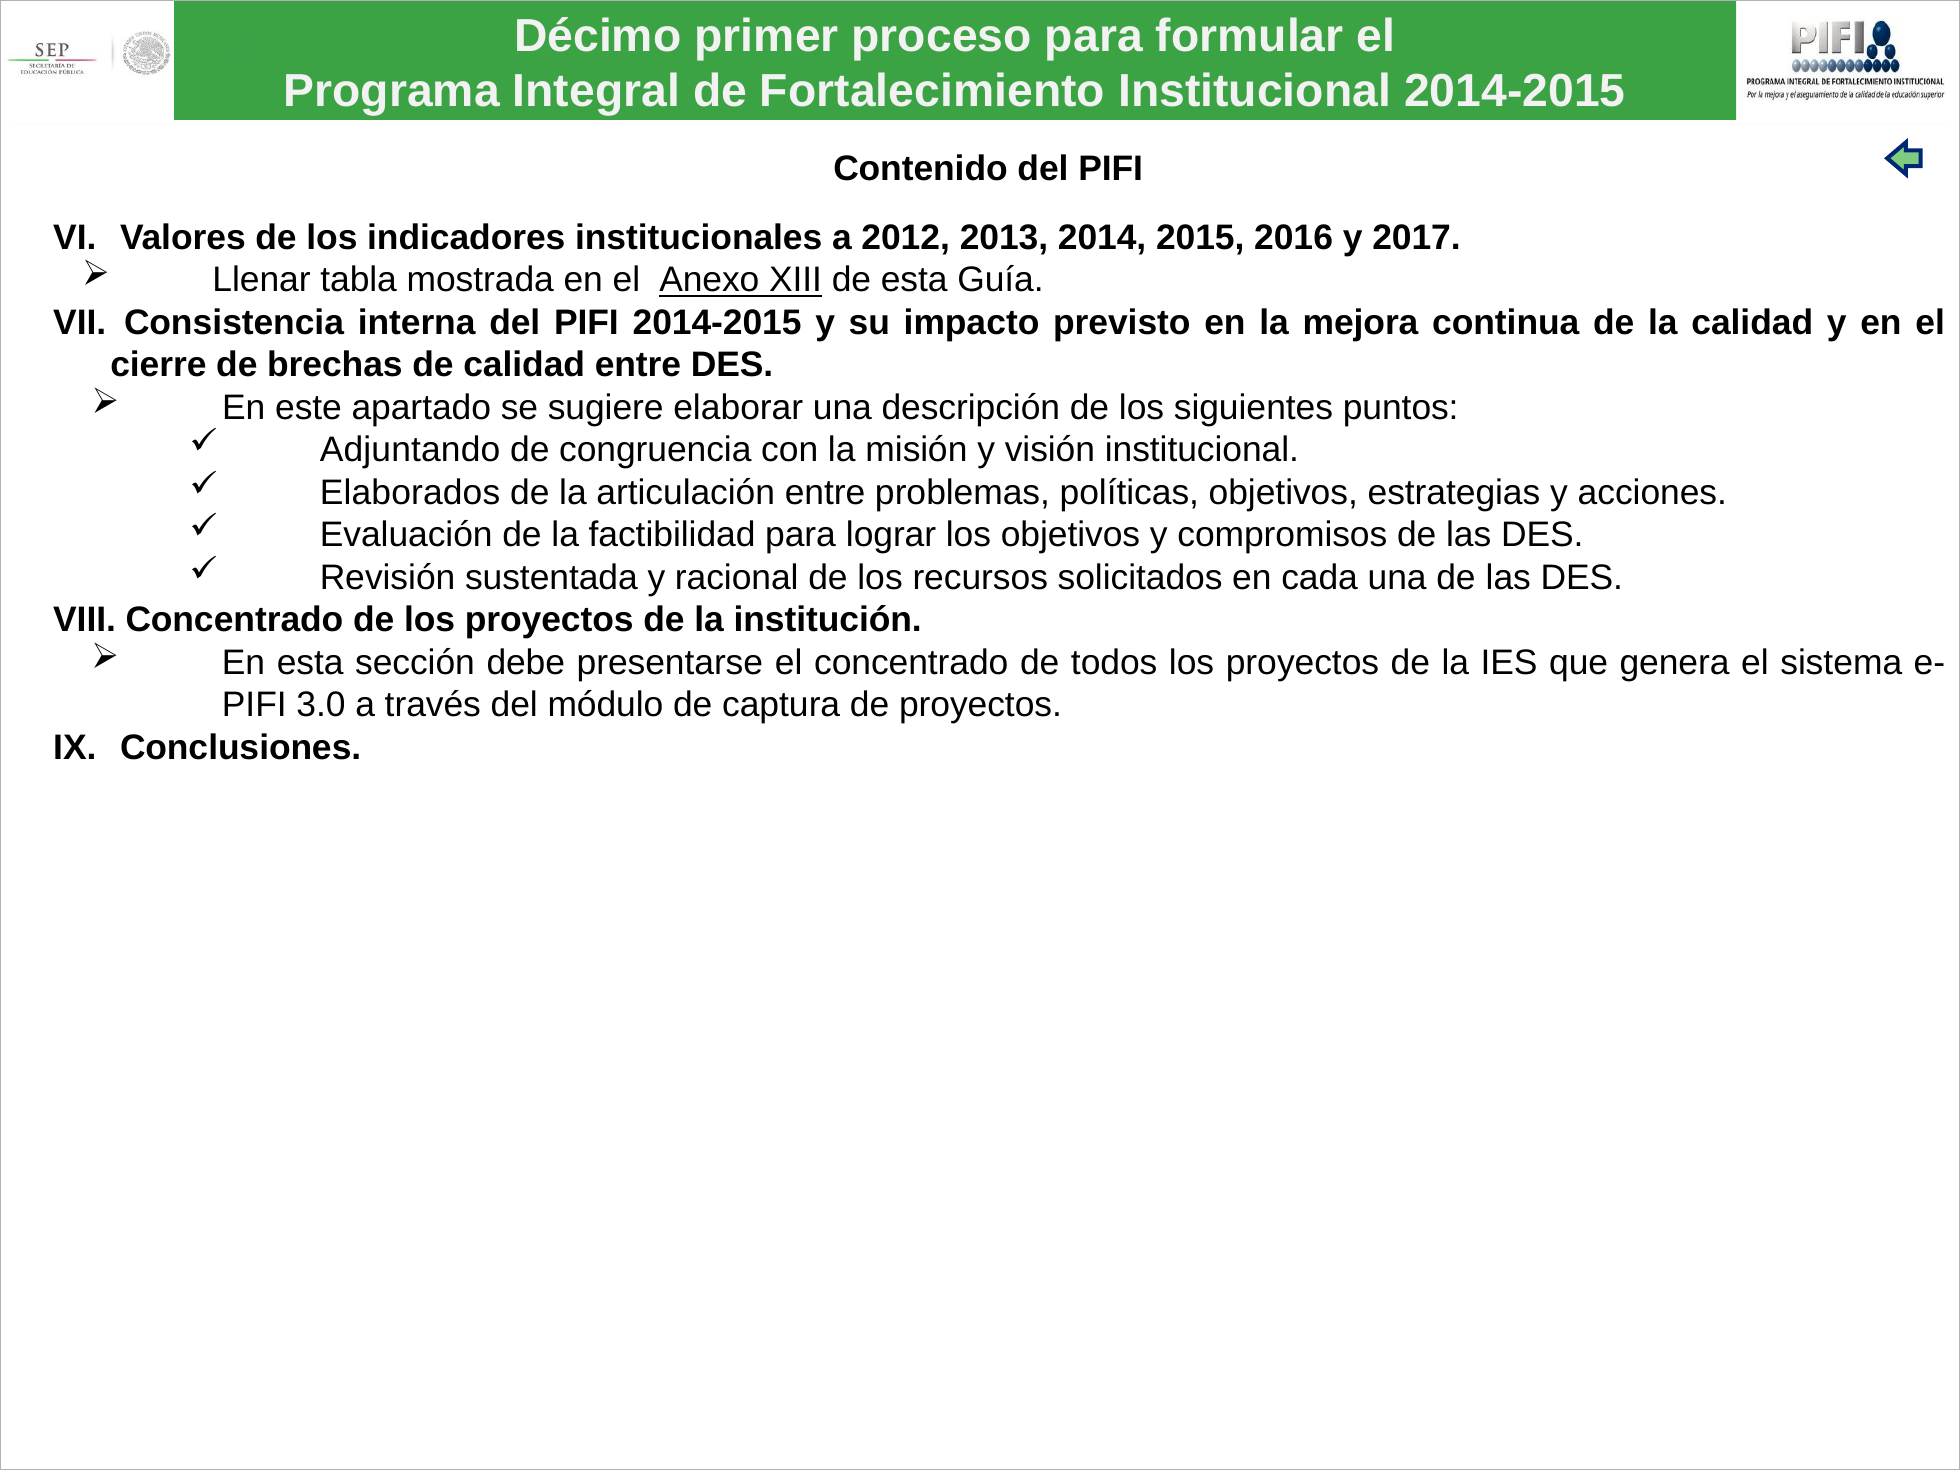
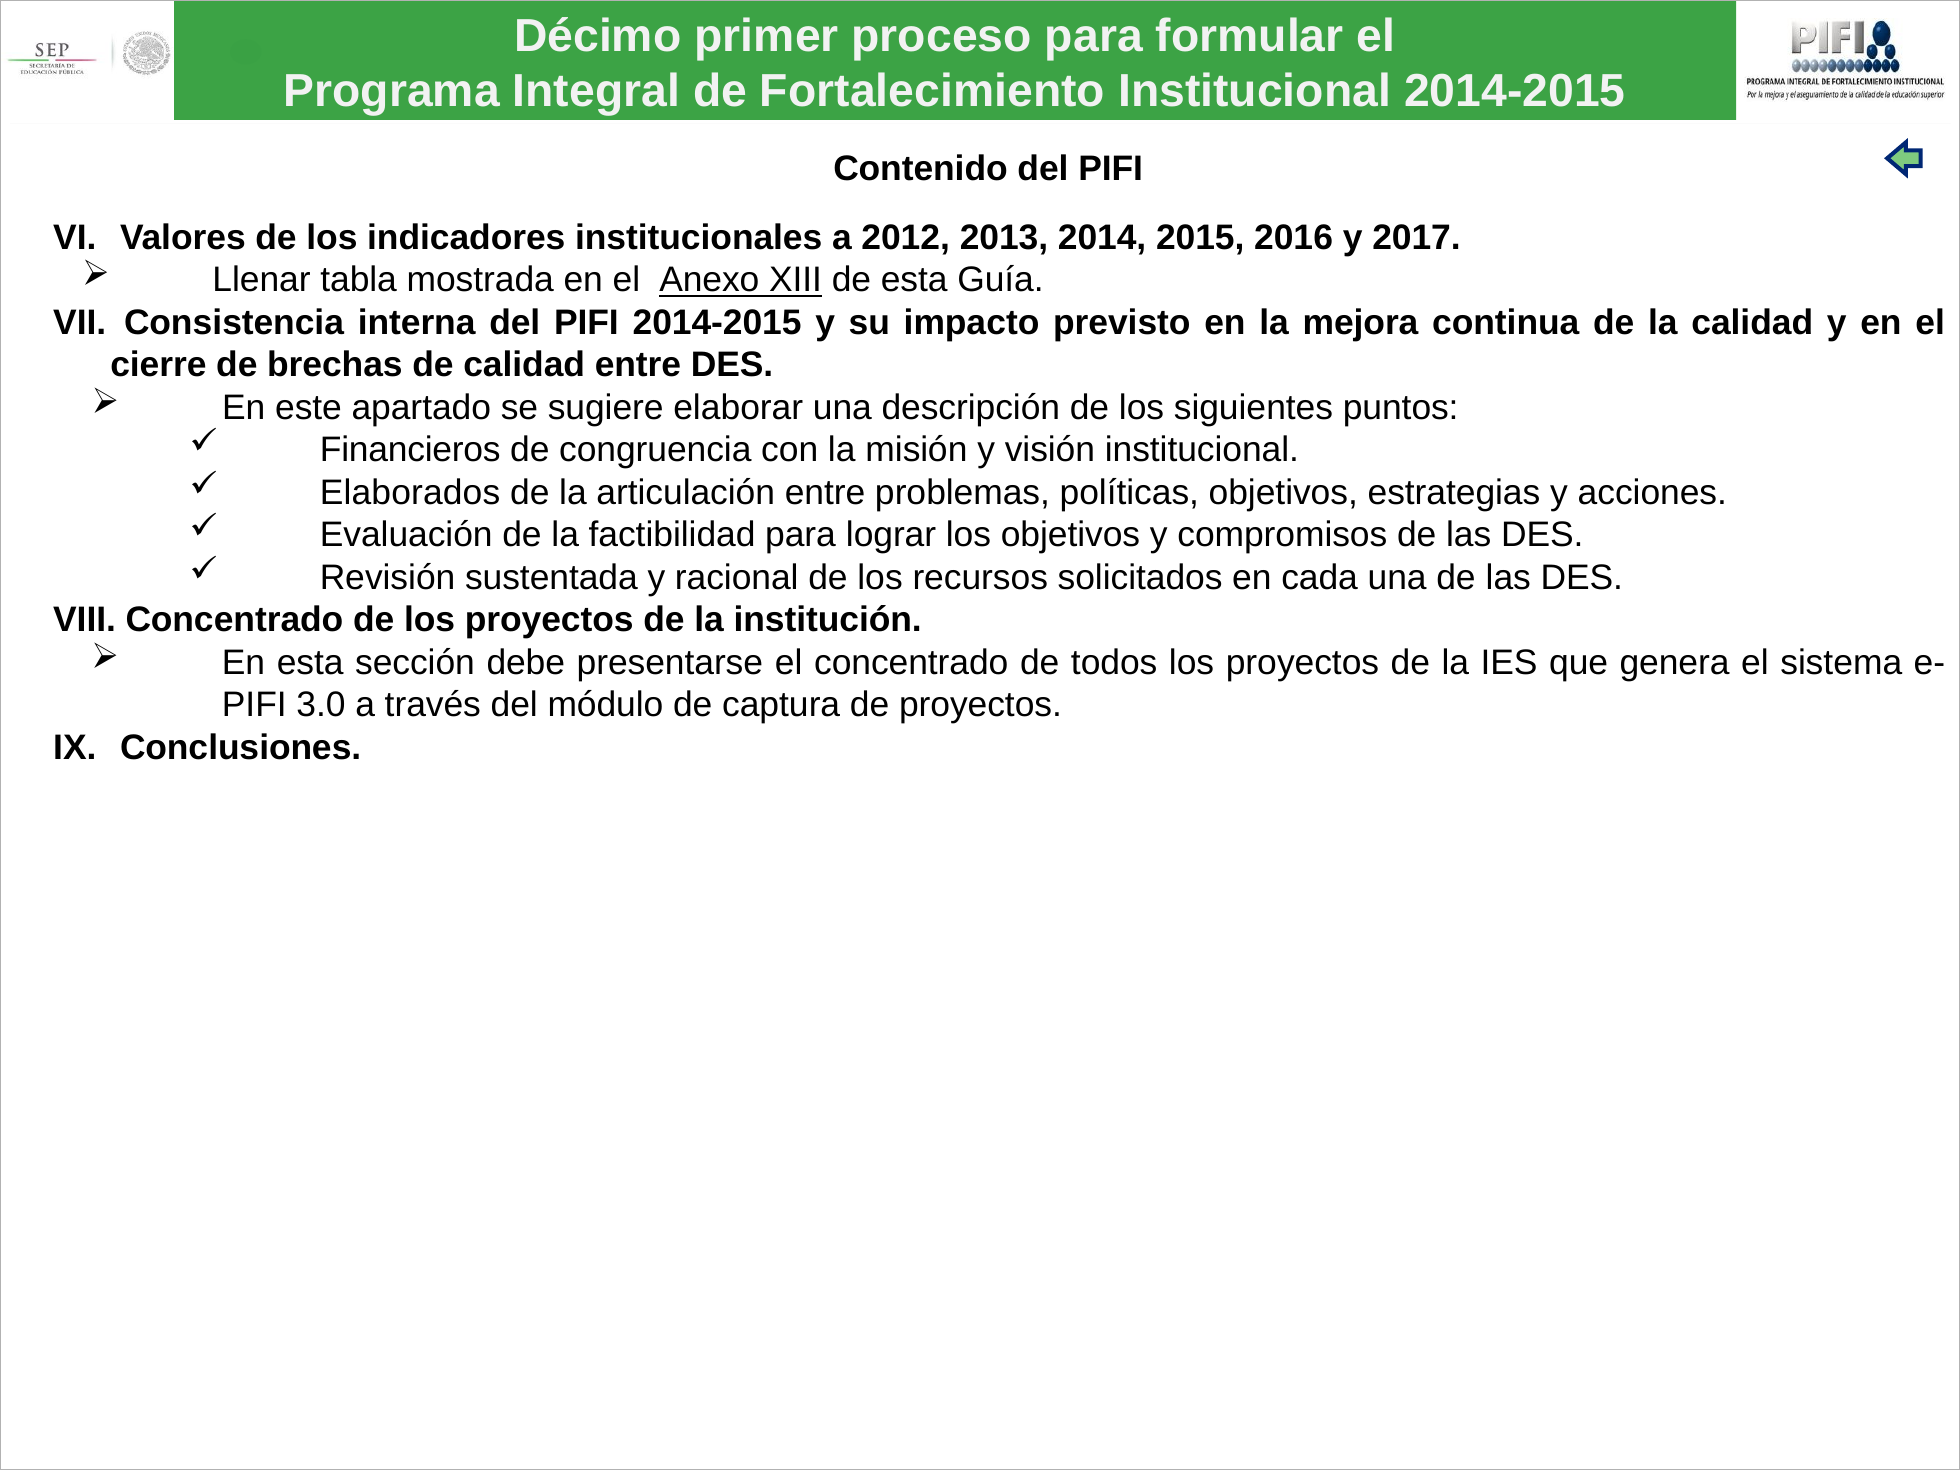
Adjuntando: Adjuntando -> Financieros (410, 450)
